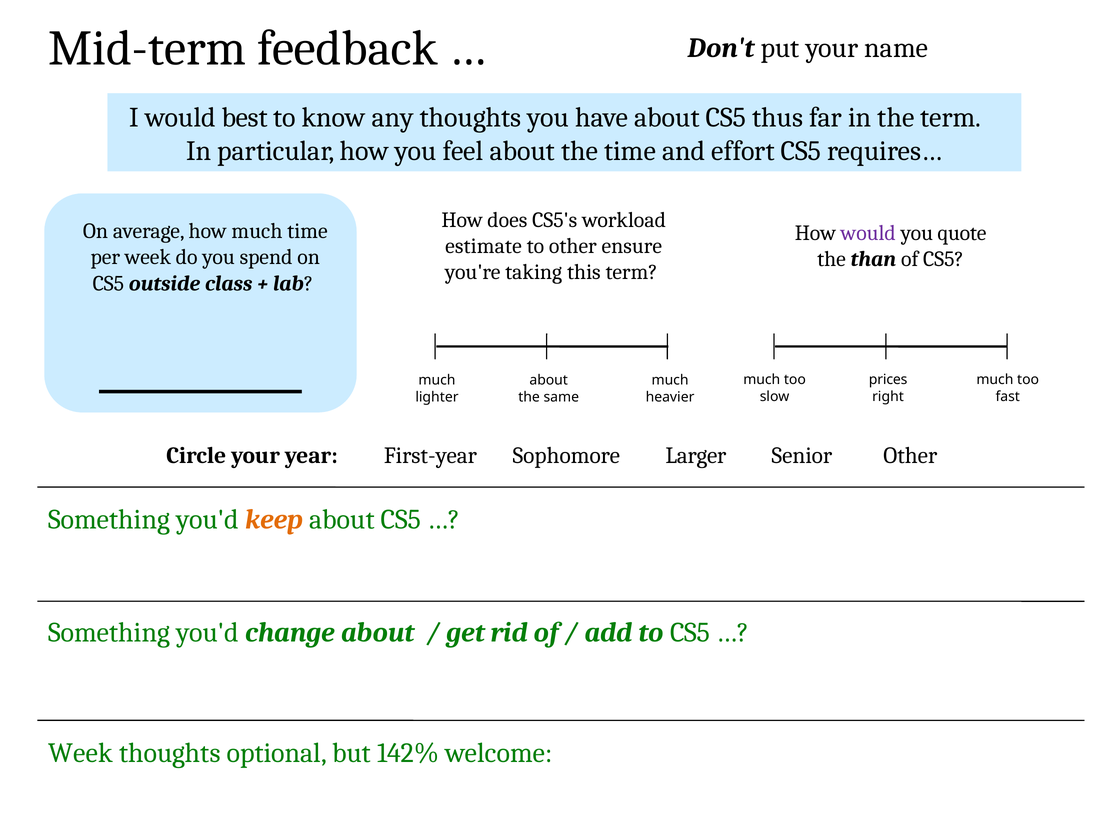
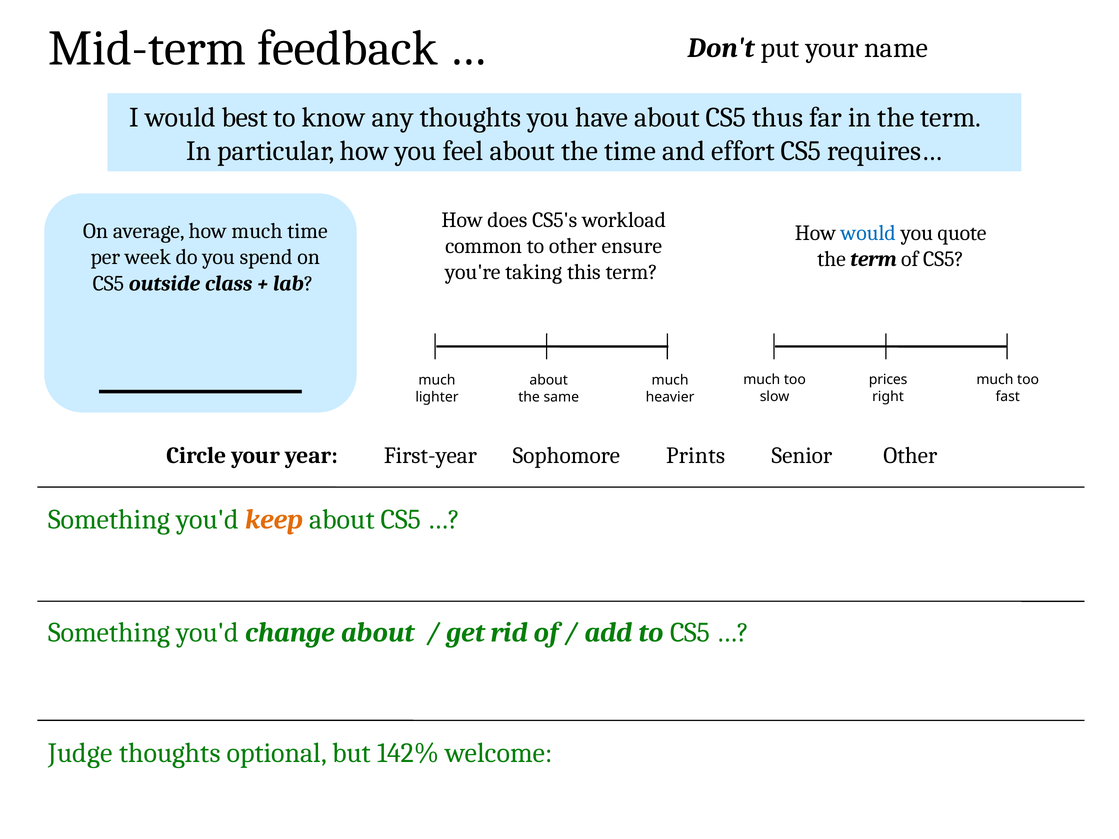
would colour: purple -> blue (868, 233)
estimate: estimate -> common (484, 246)
than: than -> term (874, 259)
Larger: Larger -> Prints (696, 456)
Week: Week -> Judge (80, 753)
